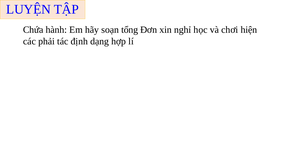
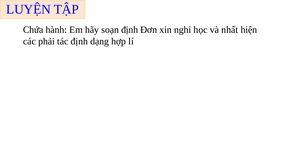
soạn tổng: tổng -> định (130, 30)
chơi: chơi -> nhất (230, 30)
